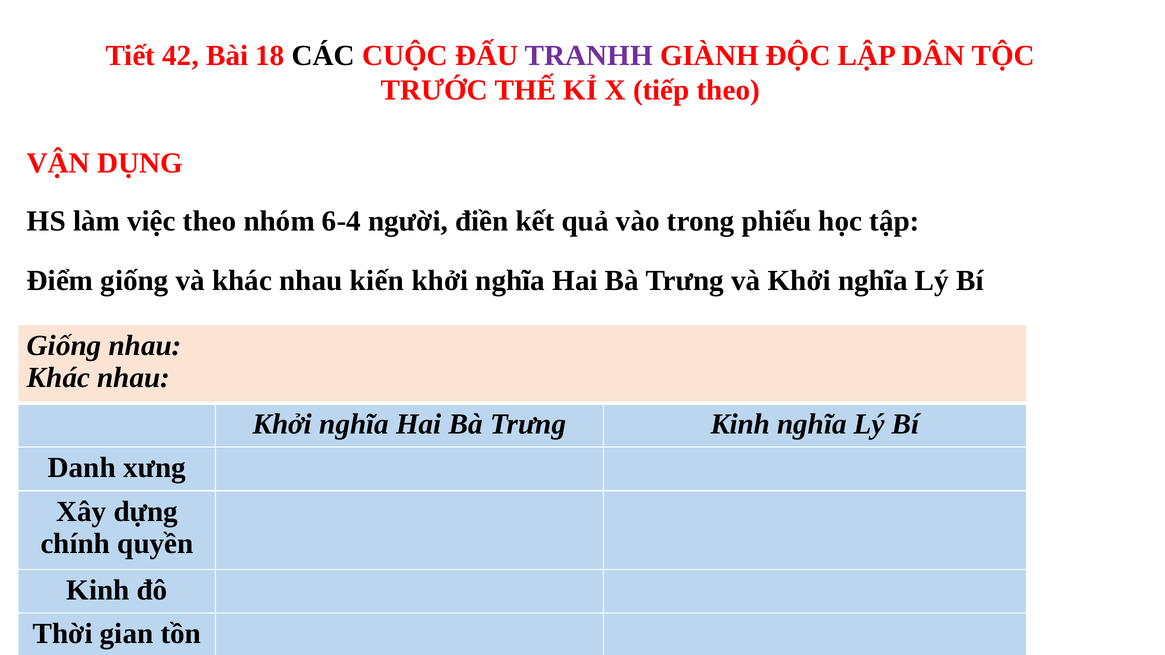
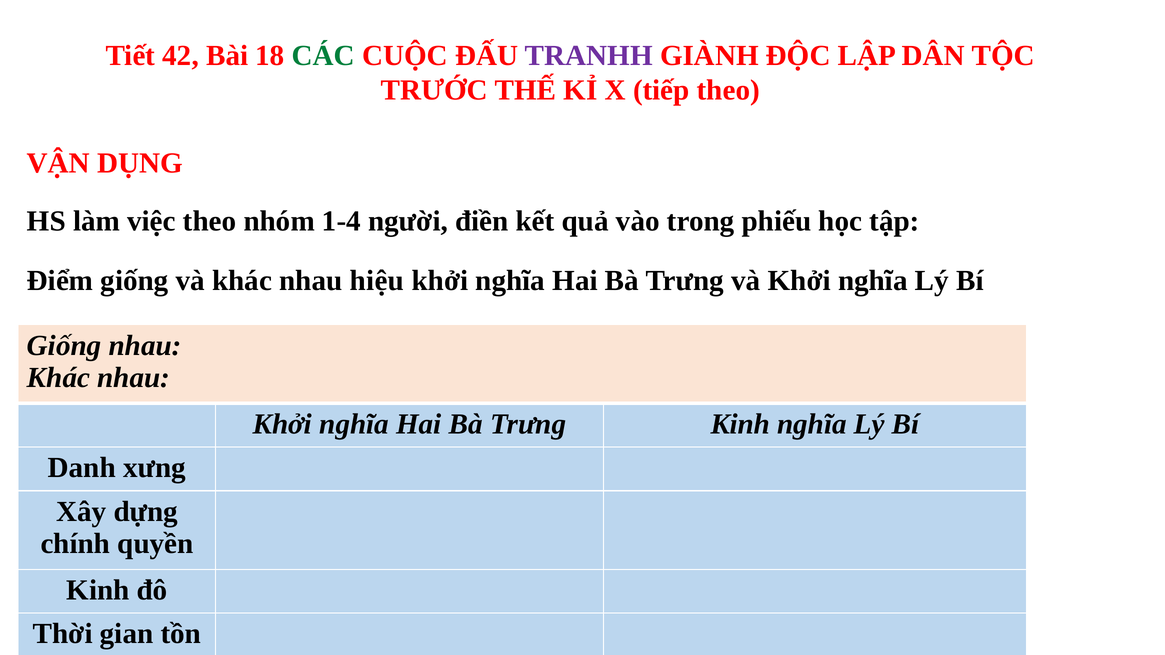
CÁC colour: black -> green (323, 55)
6-4: 6-4 -> 1-4 (341, 221)
kiến: kiến -> hiệu (377, 281)
